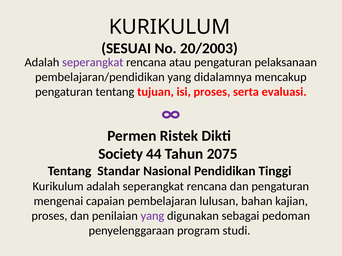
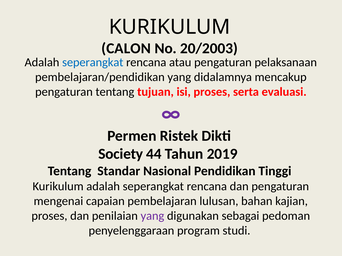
SESUAI: SESUAI -> CALON (126, 48)
seperangkat colour: purple -> blue (93, 62)
2075: 2075 -> 2019 (222, 154)
